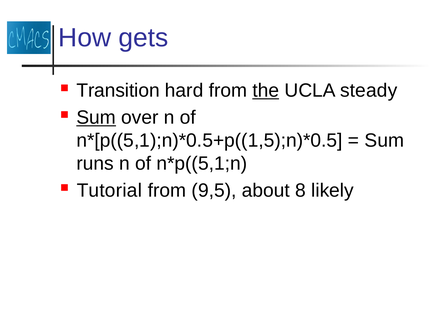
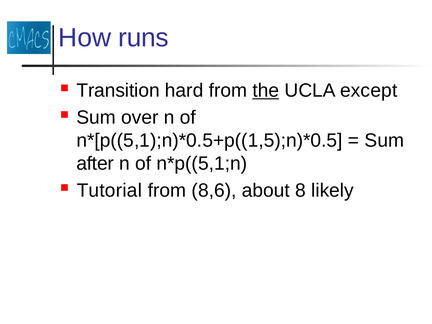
gets: gets -> runs (143, 38)
steady: steady -> except (369, 91)
Sum underline: present -> none (96, 118)
runs: runs -> after (95, 164)
9,5: 9,5 -> 8,6 (214, 190)
